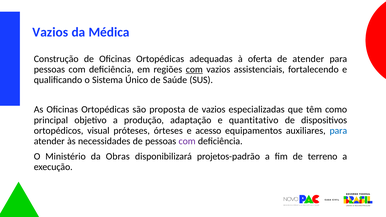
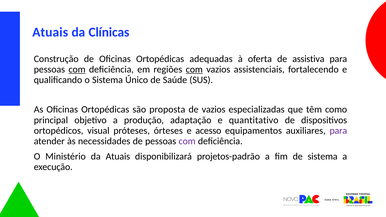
Vazios: Vazios -> Atuais (50, 32)
Médica: Médica -> Clínicas (109, 32)
de atender: atender -> assistiva (308, 59)
com underline: none -> present (77, 69)
para colour: blue -> purple (338, 131)
da Obras: Obras -> Atuais (118, 156)
de terreno: terreno -> sistema (323, 156)
